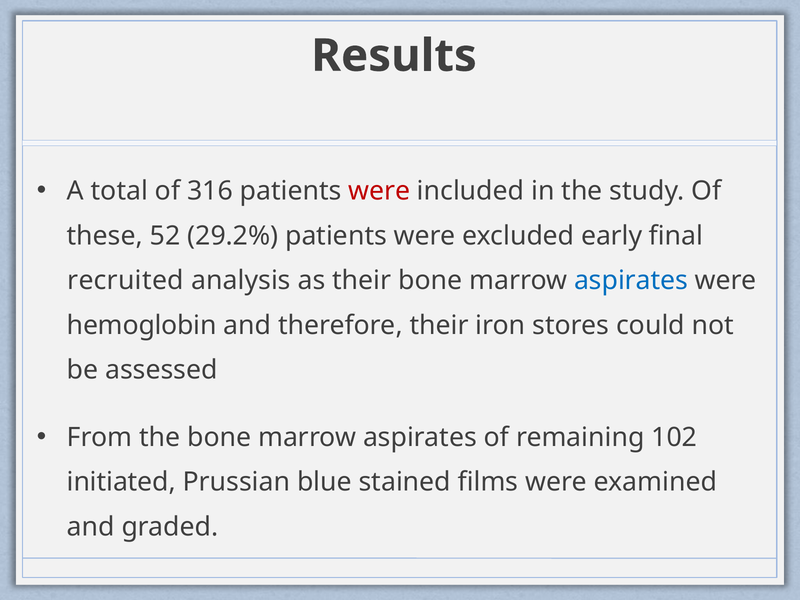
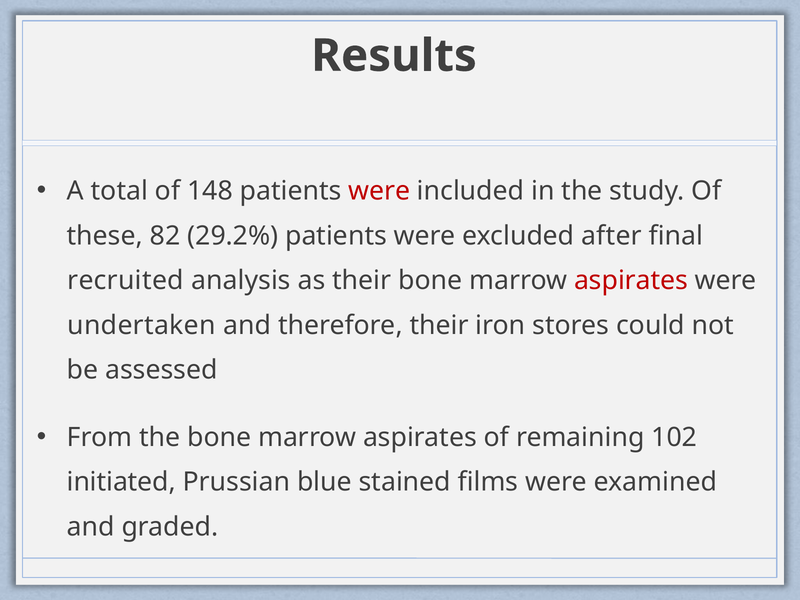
316: 316 -> 148 (210, 191)
52: 52 -> 82 (165, 236)
early: early -> after (612, 236)
aspirates colour: blue -> red (631, 281)
hemoglobin: hemoglobin -> undertaken (141, 325)
